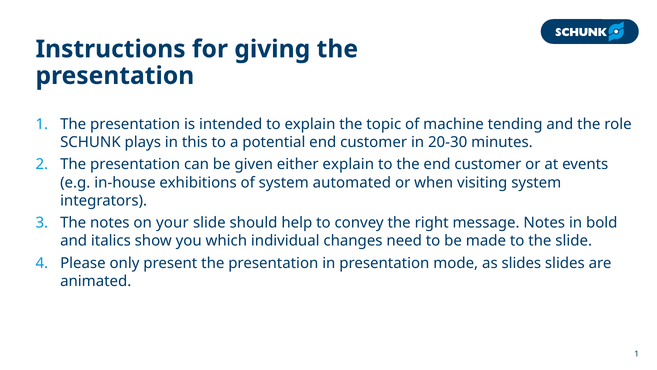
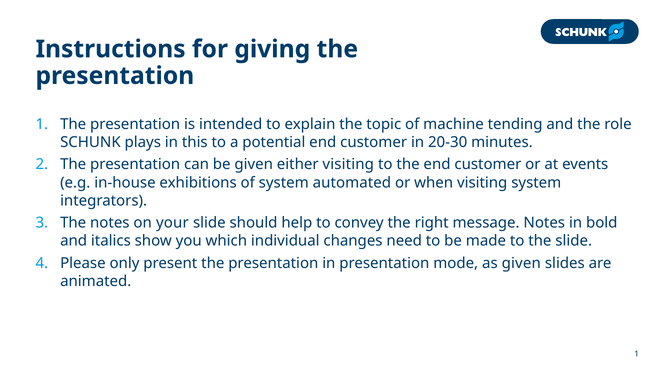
either explain: explain -> visiting (348, 164)
as slides: slides -> given (521, 263)
